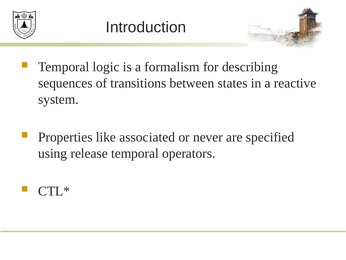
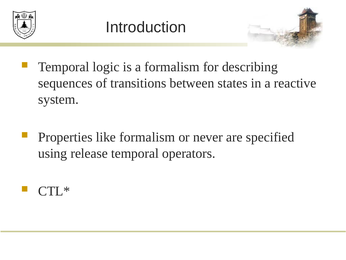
like associated: associated -> formalism (147, 137)
